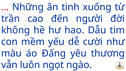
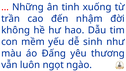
người: người -> nhậm (89, 19)
cười: cười -> sinh (93, 42)
